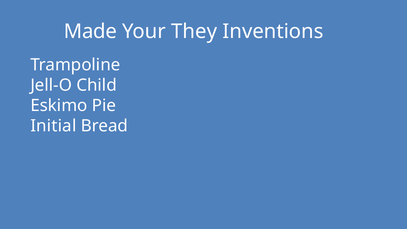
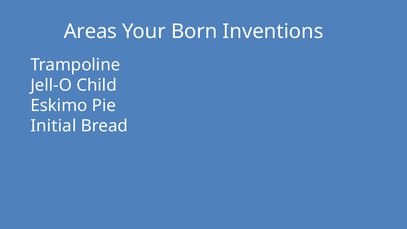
Made: Made -> Areas (90, 32)
They: They -> Born (194, 32)
